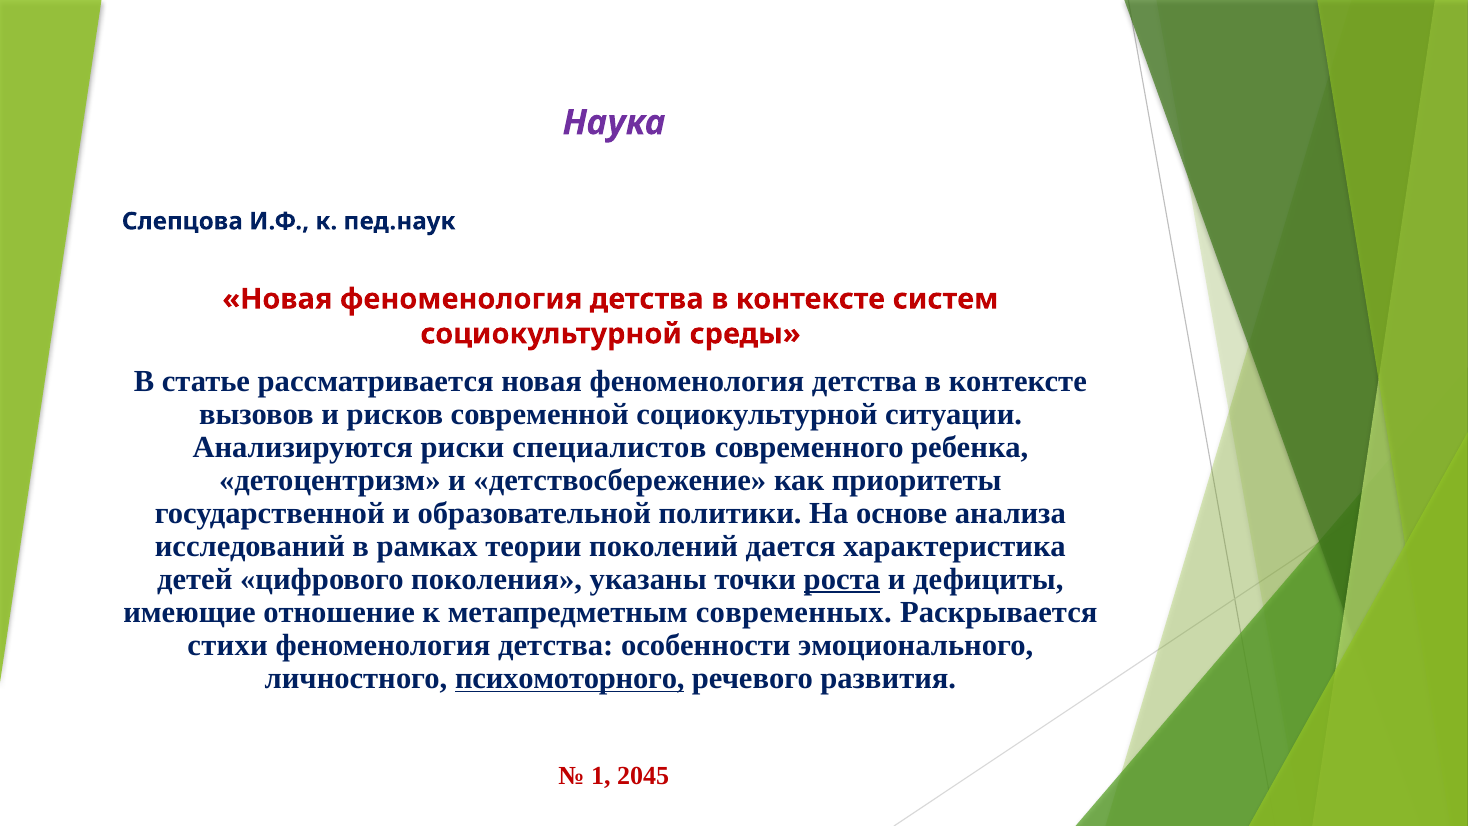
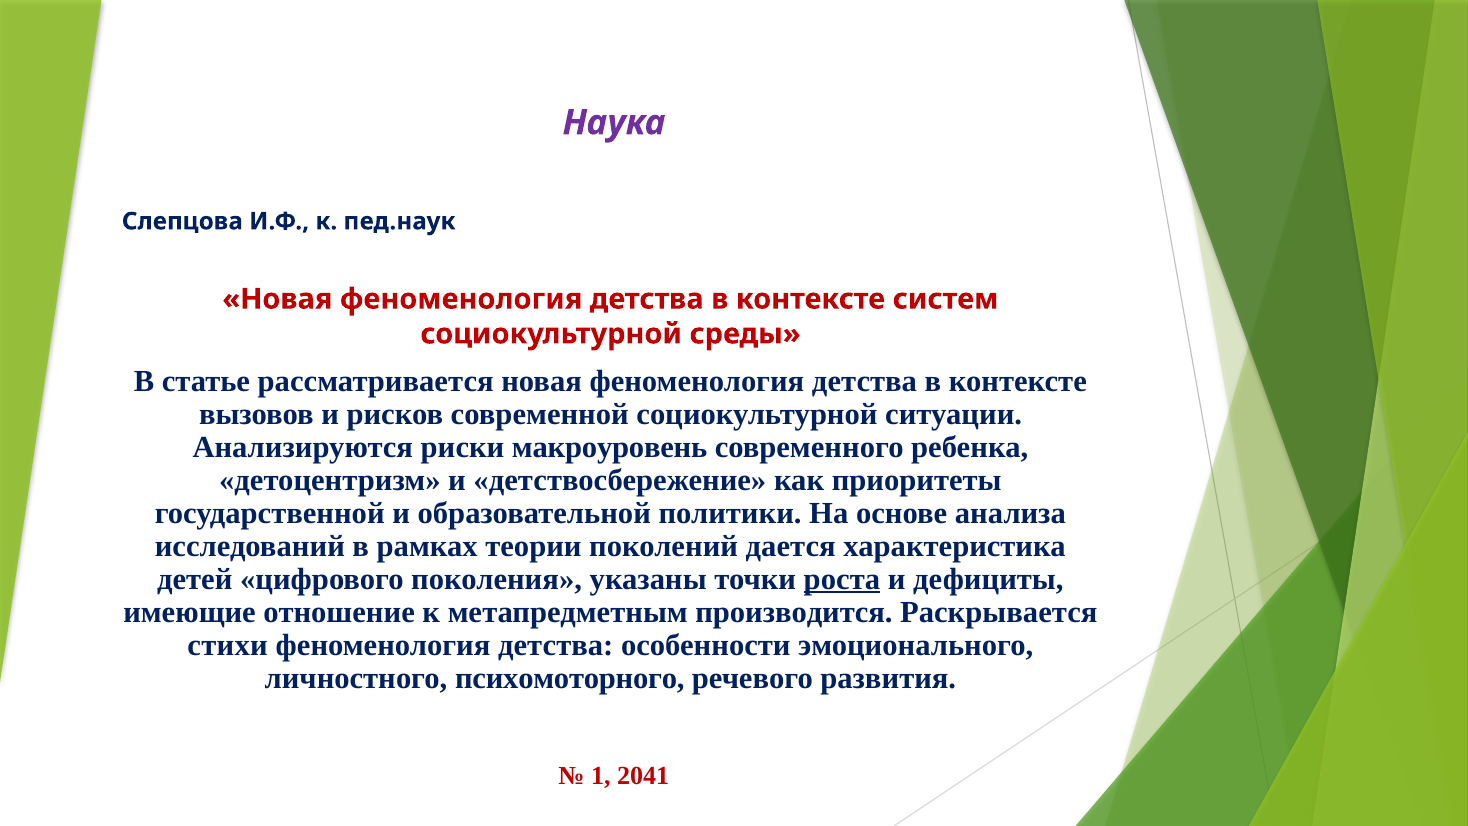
специалистов: специалистов -> макроуровень (610, 447)
современных: современных -> производится (794, 612)
психомоторного underline: present -> none (570, 678)
2045: 2045 -> 2041 (643, 776)
